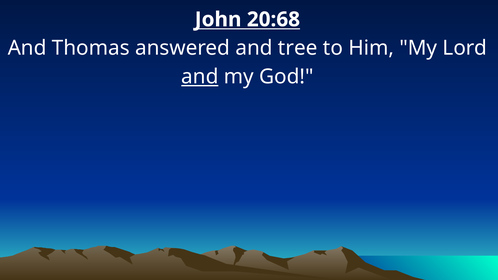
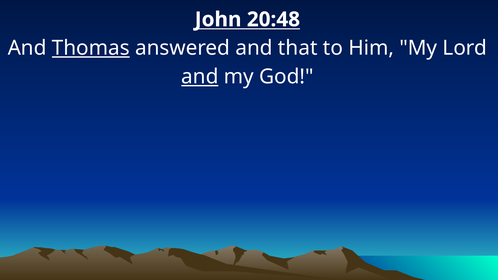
20:68: 20:68 -> 20:48 (273, 19)
Thomas underline: none -> present (91, 48)
tree: tree -> that (298, 48)
